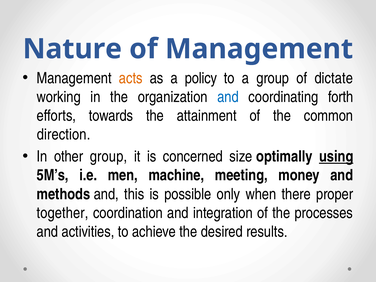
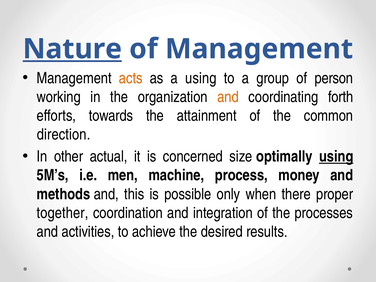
Nature underline: none -> present (72, 49)
a policy: policy -> using (201, 78)
dictate: dictate -> person (334, 78)
and colour: blue -> orange (228, 97)
other group: group -> actual (109, 157)
meeting: meeting -> process (241, 175)
